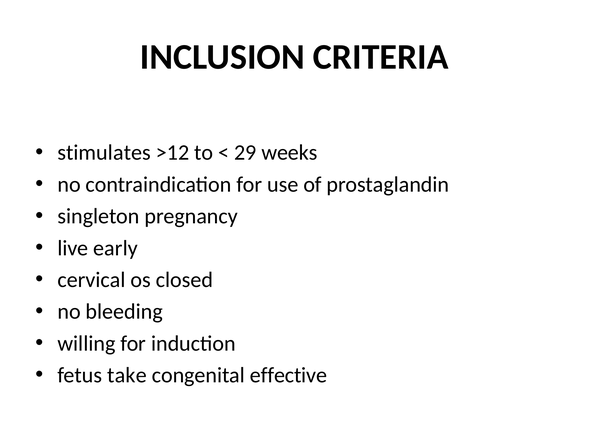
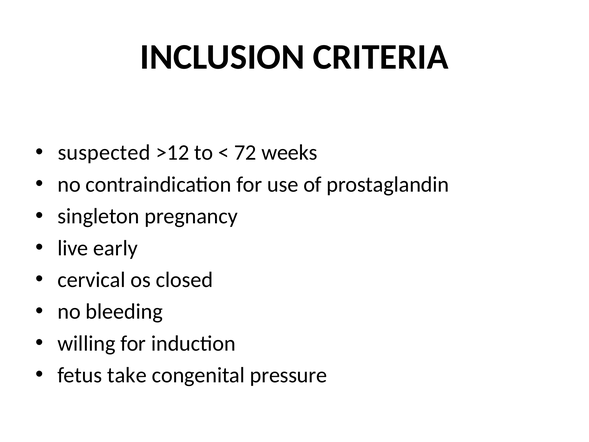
stimulates: stimulates -> suspected (104, 153)
29: 29 -> 72 (245, 153)
effective: effective -> pressure (289, 375)
